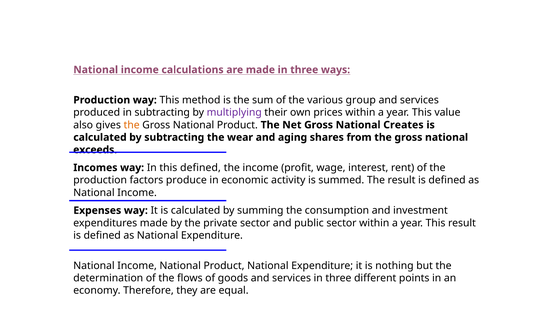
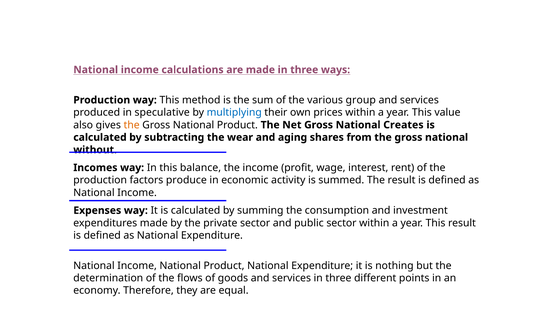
in subtracting: subtracting -> speculative (162, 113)
multiplying colour: purple -> blue (234, 113)
exceeds: exceeds -> without (95, 150)
this defined: defined -> balance (200, 168)
